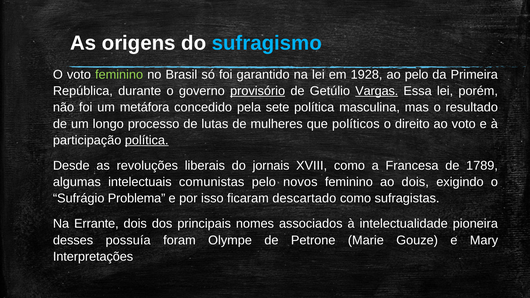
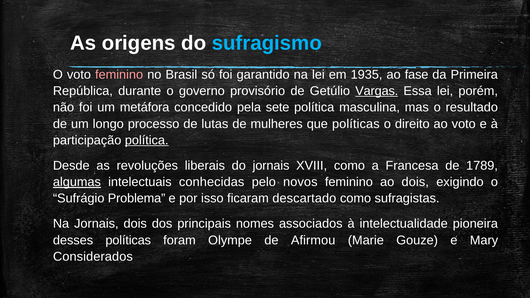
feminino colour: light green -> pink (119, 75)
1928: 1928 -> 1935 (367, 75)
ao pelo: pelo -> fase (417, 75)
provisório underline: present -> none (258, 91)
que políticos: políticos -> políticas (356, 124)
algumas underline: none -> present (77, 182)
comunistas: comunistas -> conhecidas (212, 182)
Na Errante: Errante -> Jornais (96, 224)
desses possuía: possuía -> políticas (128, 240)
Petrone: Petrone -> Afirmou (313, 240)
Interpretações: Interpretações -> Considerados (93, 257)
